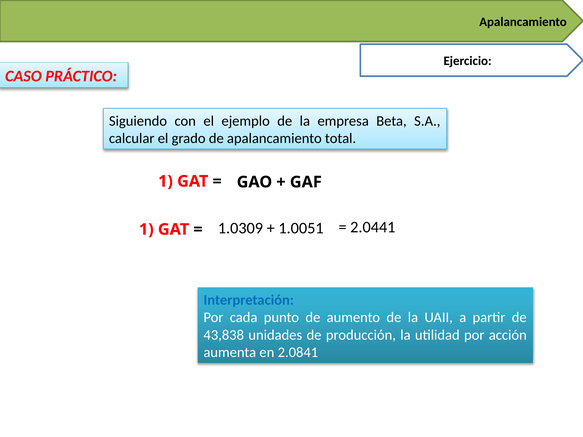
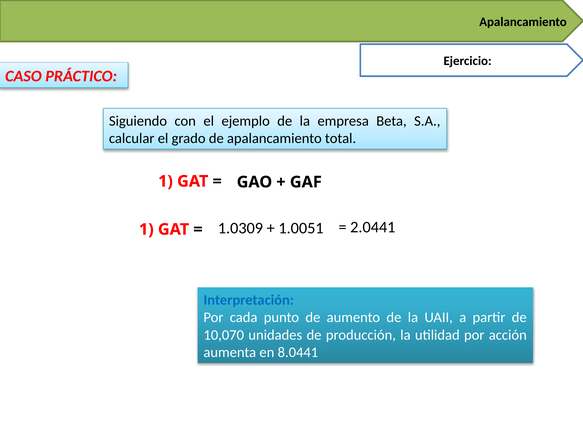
43,838: 43,838 -> 10,070 (224, 335)
2.0841: 2.0841 -> 8.0441 (298, 353)
